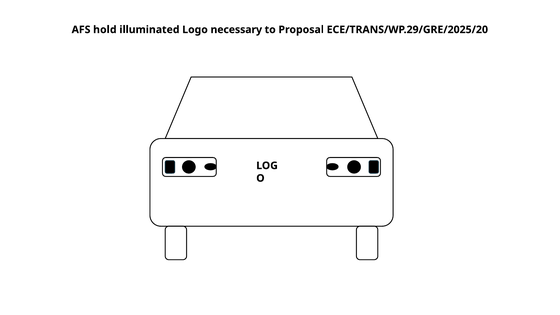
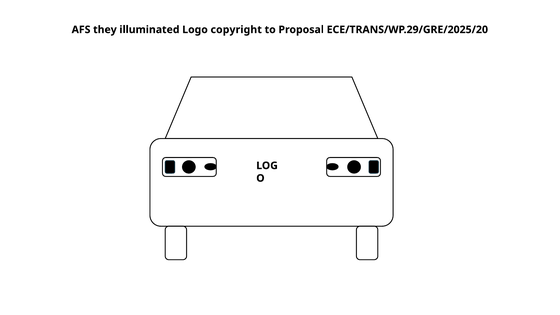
hold: hold -> they (105, 30)
necessary: necessary -> copyright (236, 30)
